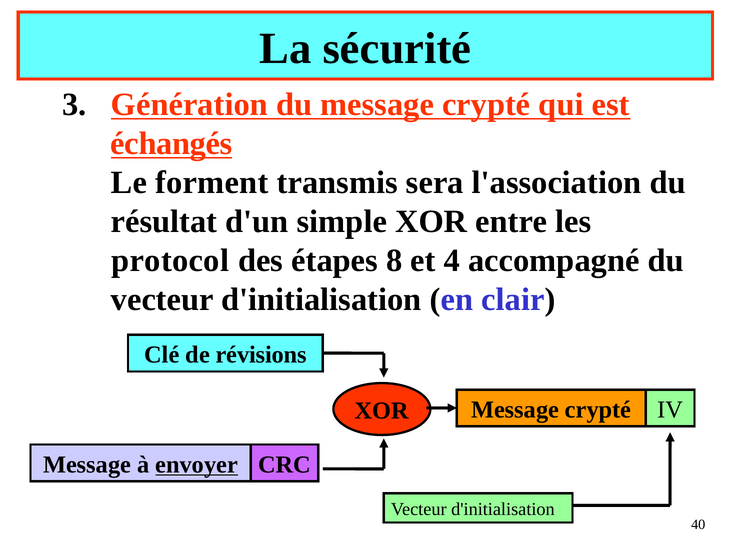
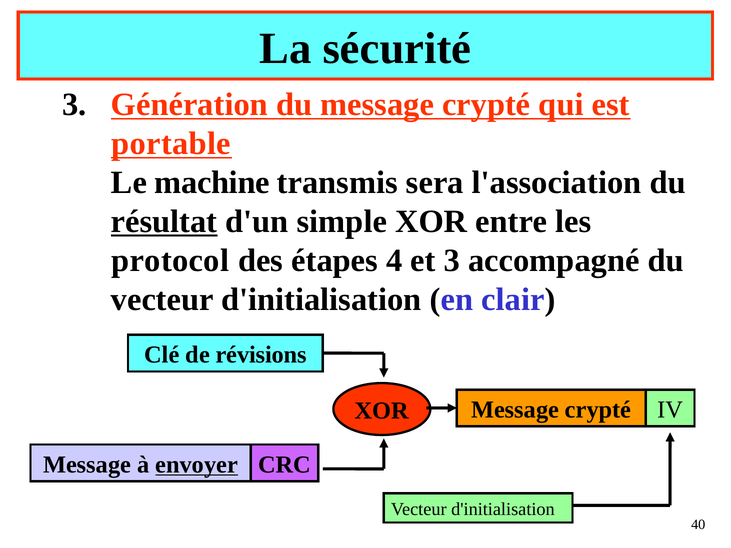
échangés: échangés -> portable (171, 144)
forment: forment -> machine (212, 183)
résultat underline: none -> present (164, 222)
8: 8 -> 4 (394, 261)
et 4: 4 -> 3 (452, 261)
